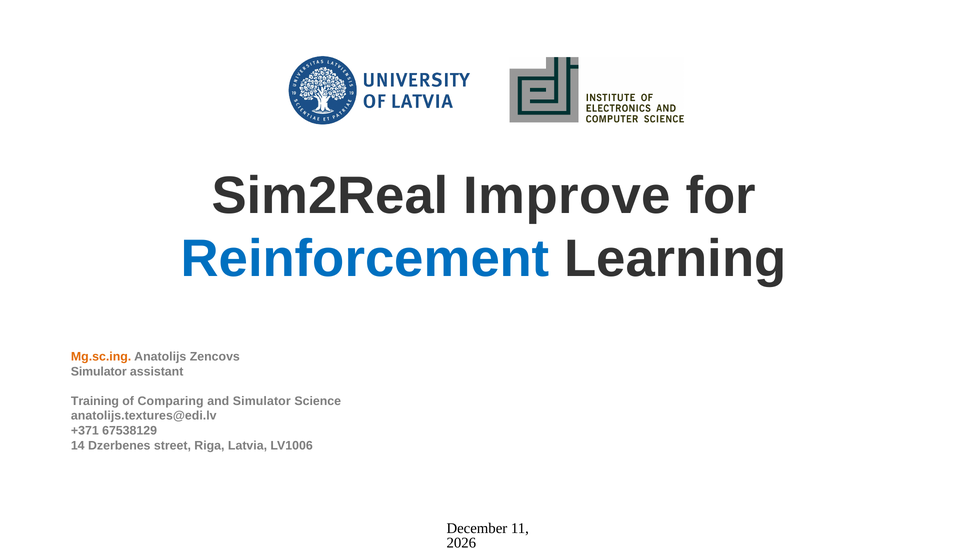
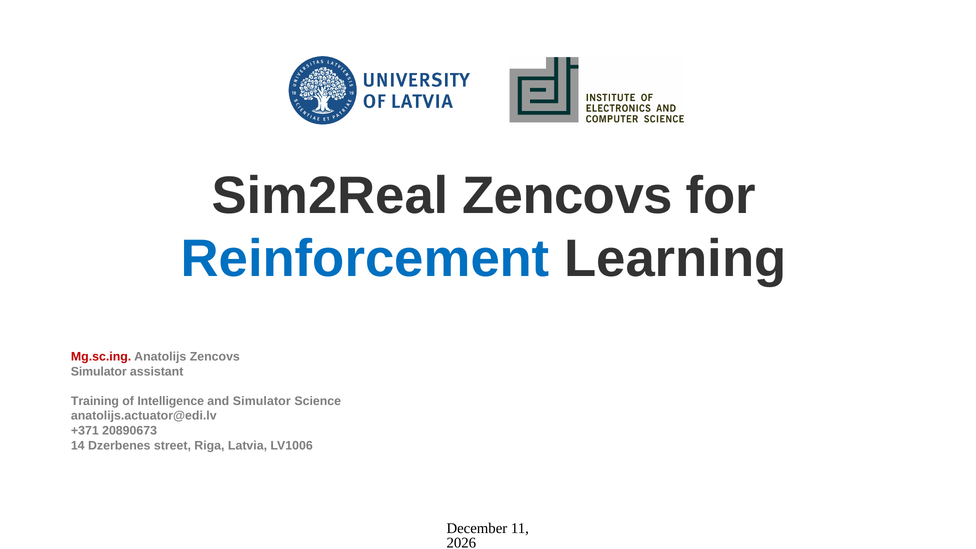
Sim2Real Improve: Improve -> Zencovs (567, 196)
Mg.sc.ing colour: orange -> red (101, 357)
Comparing: Comparing -> Intelligence (171, 401)
anatolijs.textures@edi.lv: anatolijs.textures@edi.lv -> anatolijs.actuator@edi.lv (144, 416)
67538129: 67538129 -> 20890673 (130, 431)
